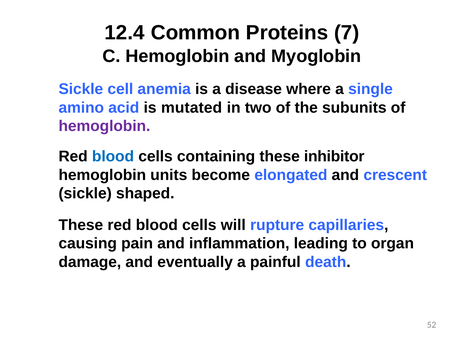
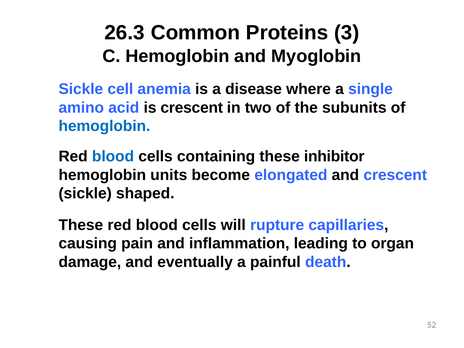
12.4: 12.4 -> 26.3 (125, 33)
7: 7 -> 3 (347, 33)
is mutated: mutated -> crescent (192, 108)
hemoglobin colour: purple -> blue (104, 126)
